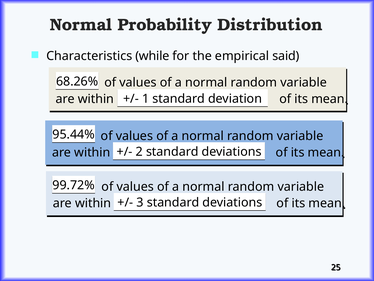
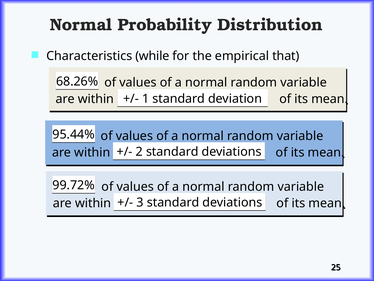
said: said -> that (286, 56)
